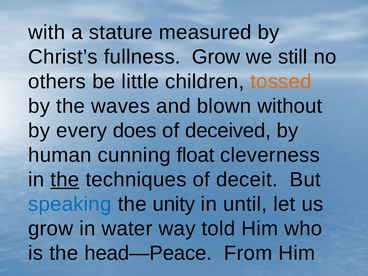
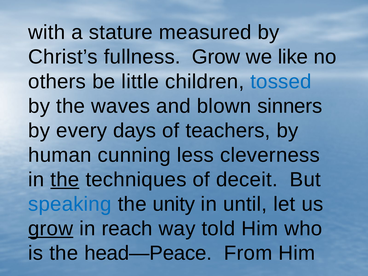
still: still -> like (293, 57)
tossed colour: orange -> blue (281, 82)
without: without -> sinners (290, 106)
does: does -> days (135, 131)
deceived: deceived -> teachers (228, 131)
float: float -> less (195, 155)
grow underline: none -> present (51, 229)
water: water -> reach (127, 229)
